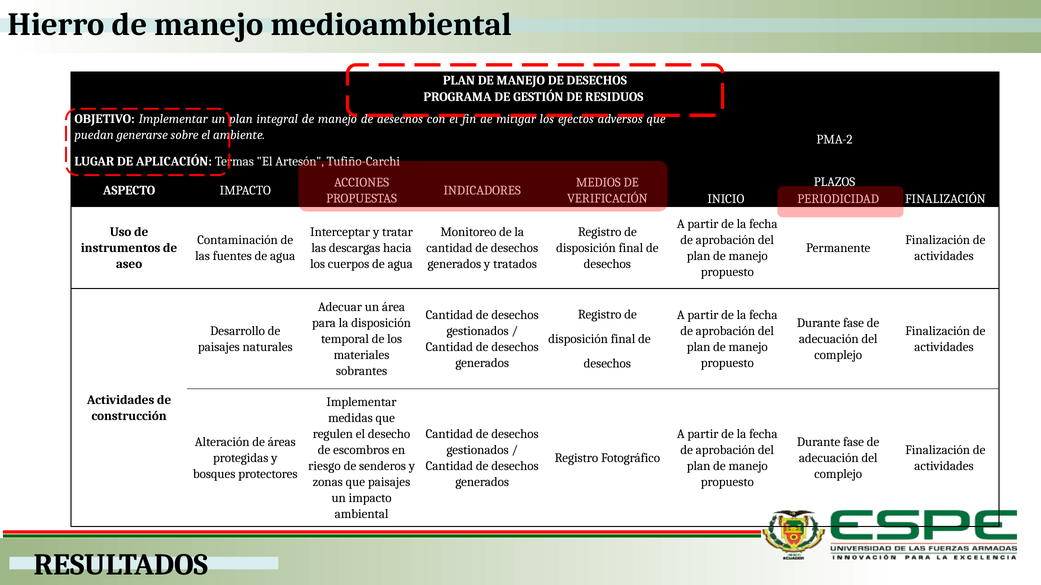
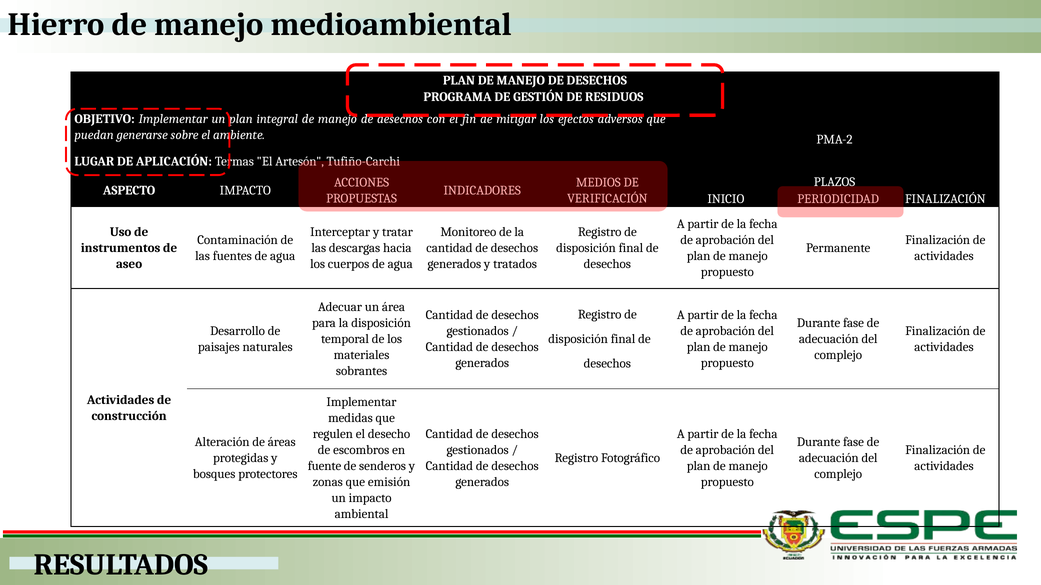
riesgo: riesgo -> fuente (325, 466)
que paisajes: paisajes -> emisión (389, 482)
